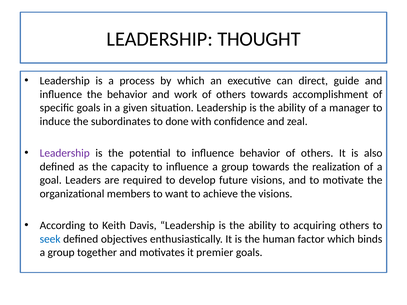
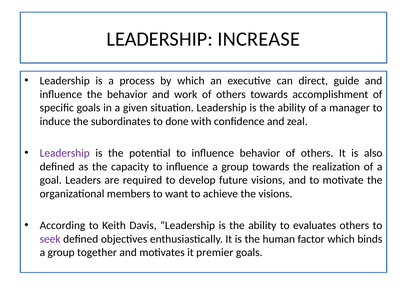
THOUGHT: THOUGHT -> INCREASE (259, 39)
acquiring: acquiring -> evaluates (315, 226)
seek colour: blue -> purple (50, 239)
